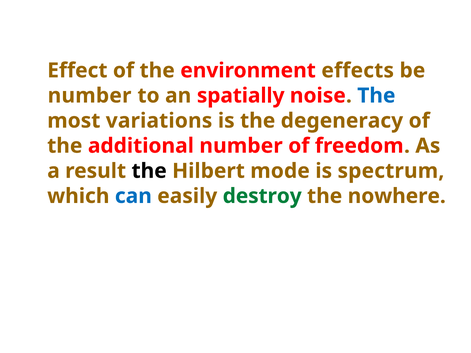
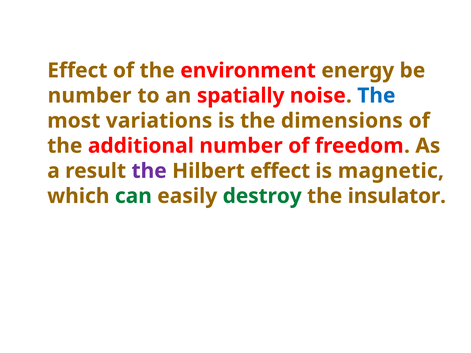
effects: effects -> energy (358, 71)
degeneracy: degeneracy -> dimensions (342, 121)
the colour: black -> purple (149, 171)
Hilbert mode: mode -> effect (280, 171)
spectrum: spectrum -> magnetic (391, 171)
can colour: blue -> green (133, 196)
nowhere: nowhere -> insulator (397, 196)
